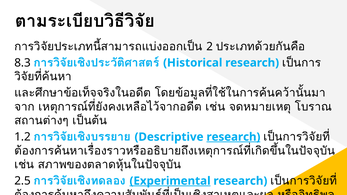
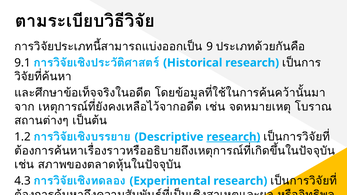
2: 2 -> 9 (210, 47)
8.3: 8.3 -> 9.1 (22, 63)
2.5: 2.5 -> 4.3 (22, 181)
Experimental underline: present -> none (170, 181)
